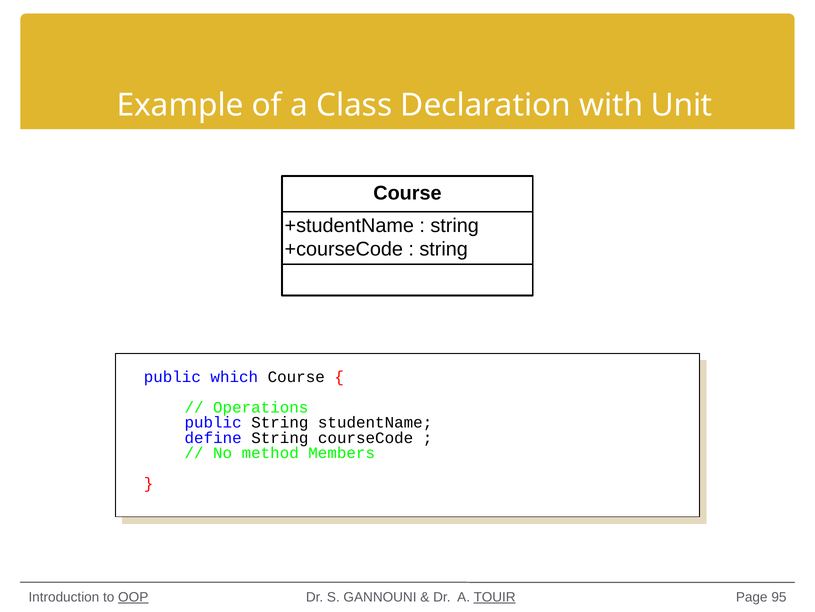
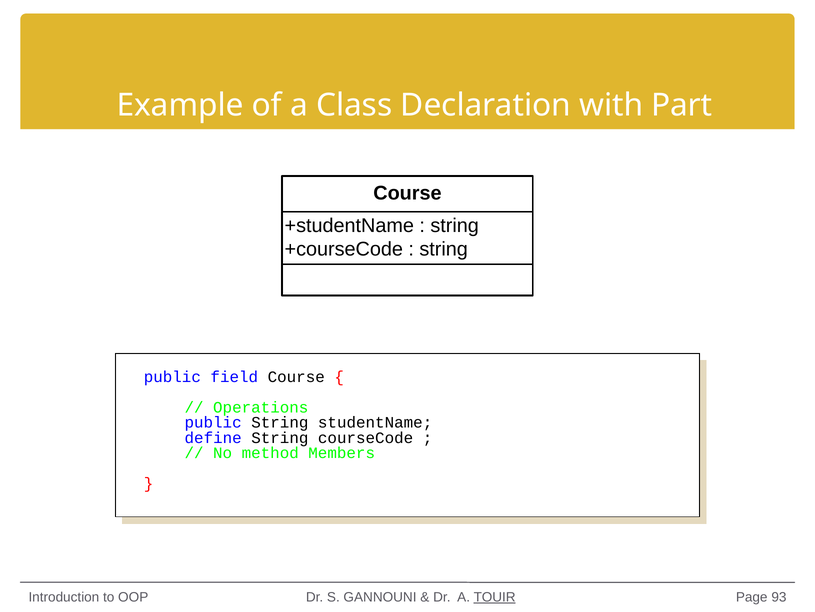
Unit: Unit -> Part (682, 105)
which: which -> field (234, 377)
OOP underline: present -> none (133, 596)
95: 95 -> 93 (779, 596)
